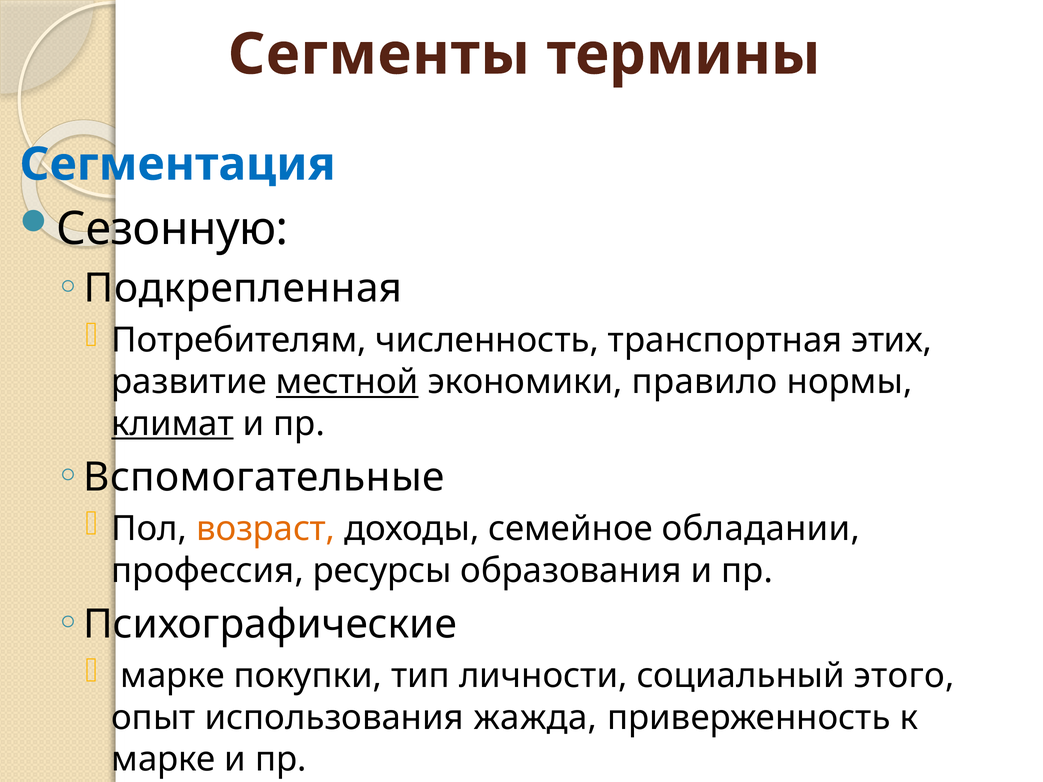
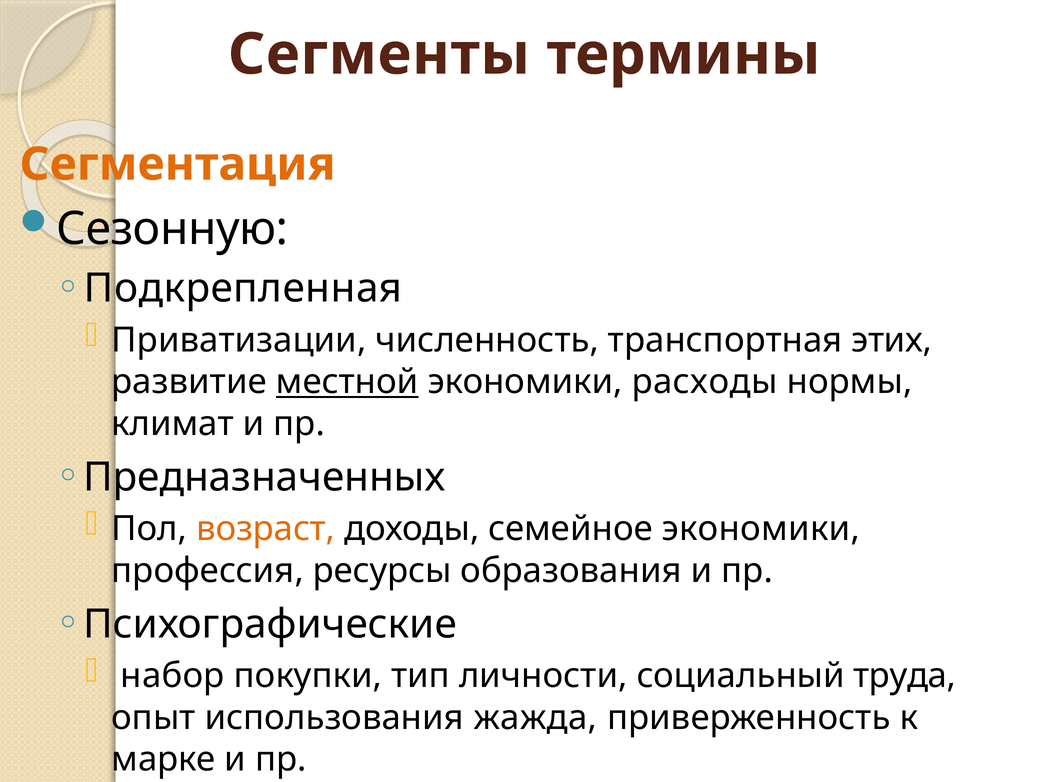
Сегментация colour: blue -> orange (178, 164)
Потребителям: Потребителям -> Приватизации (239, 340)
правило: правило -> расходы (705, 382)
климат underline: present -> none (173, 424)
Вспомогательные: Вспомогательные -> Предназначенных (264, 477)
семейное обладании: обладании -> экономики (761, 529)
марке: марке -> набор (173, 676)
этого: этого -> труда (905, 676)
